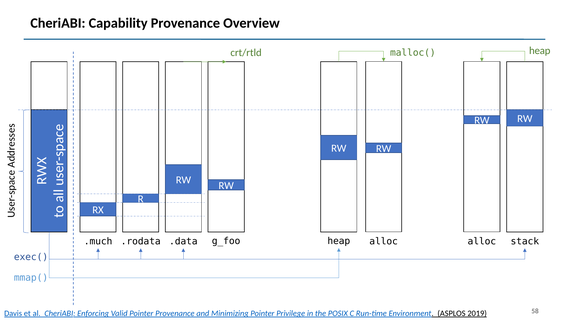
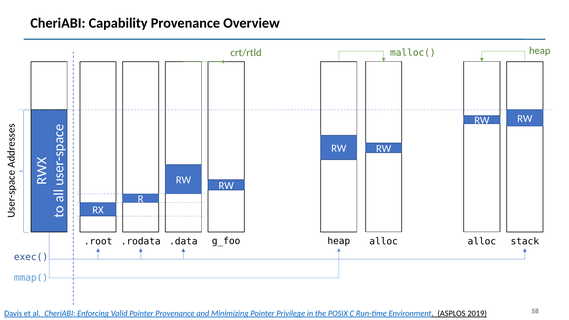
.much: .much -> .root (98, 241)
